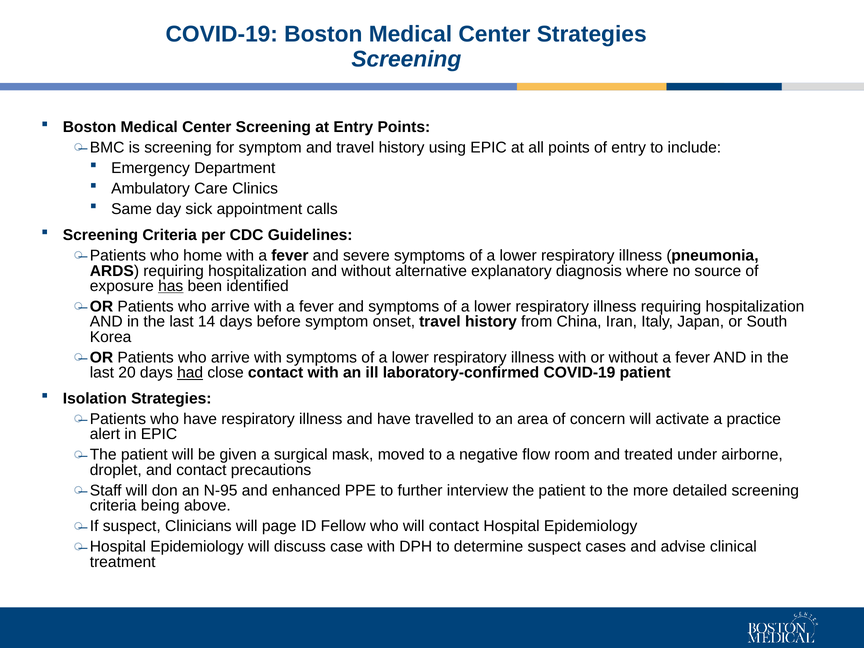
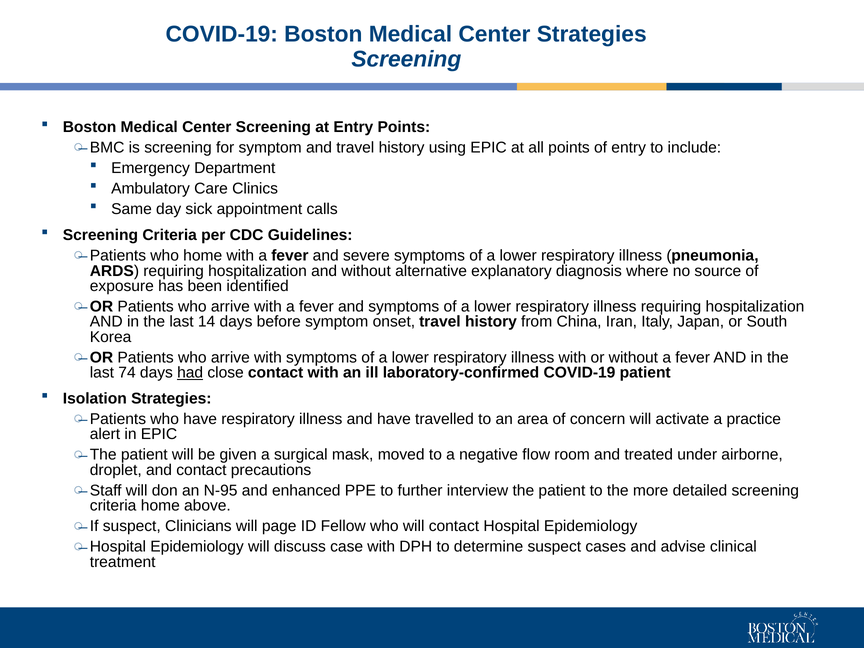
has underline: present -> none (171, 286)
20: 20 -> 74 (127, 373)
criteria being: being -> home (160, 506)
